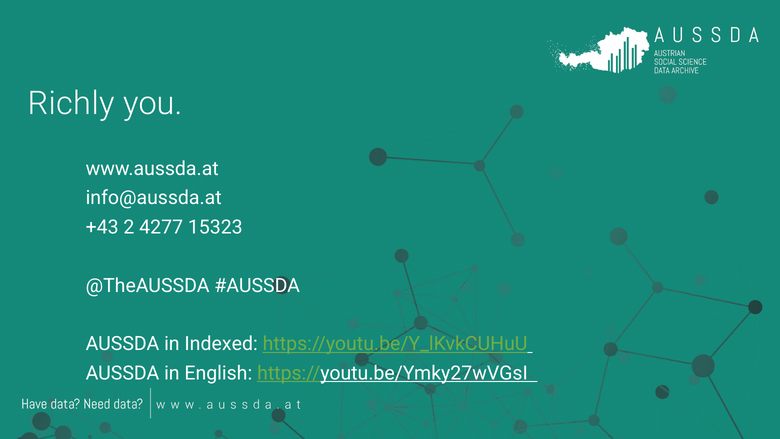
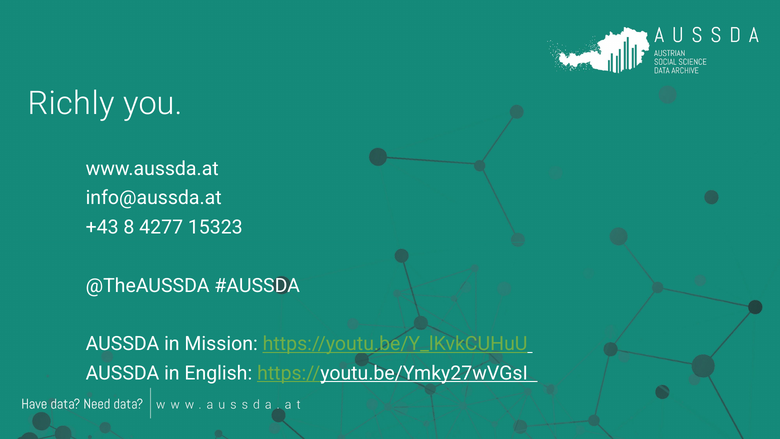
2: 2 -> 8 (129, 227)
Indexed: Indexed -> Mission (221, 344)
